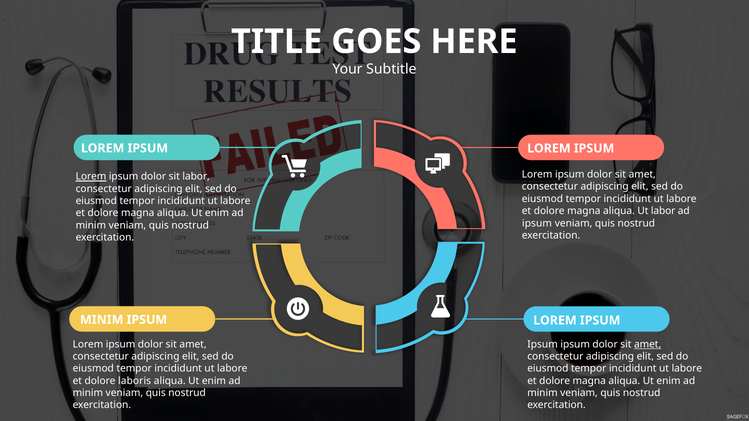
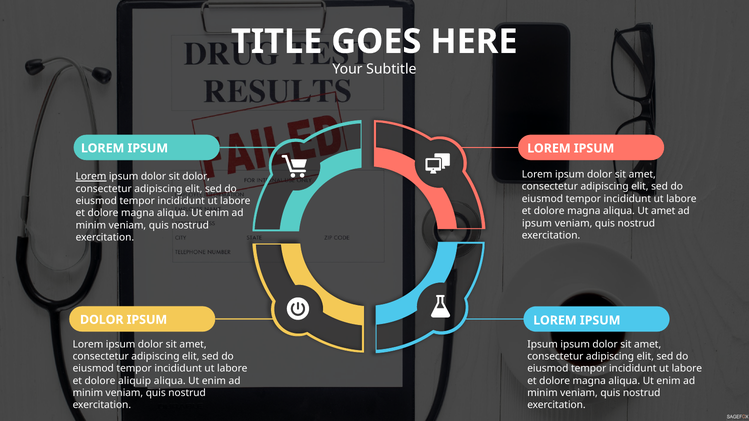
sit labor: labor -> dolor (196, 177)
Ut labor: labor -> amet (663, 211)
MINIM: MINIM -> DOLOR (102, 320)
amet underline: present -> none (648, 344)
laboris: laboris -> aliquip (135, 381)
